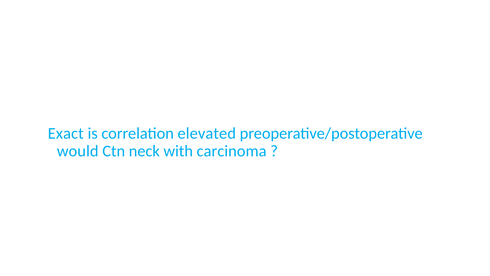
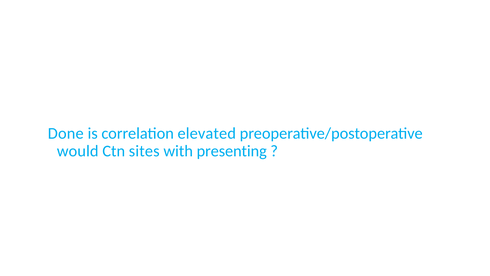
Exact: Exact -> Done (66, 133)
neck: neck -> sites (144, 151)
carcinoma: carcinoma -> presenting (232, 151)
